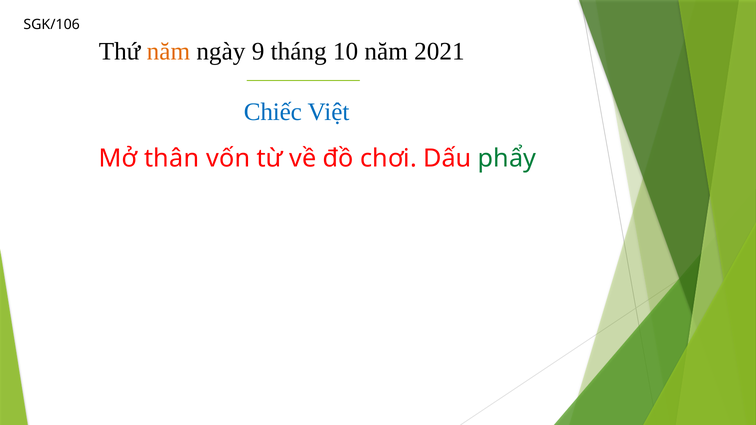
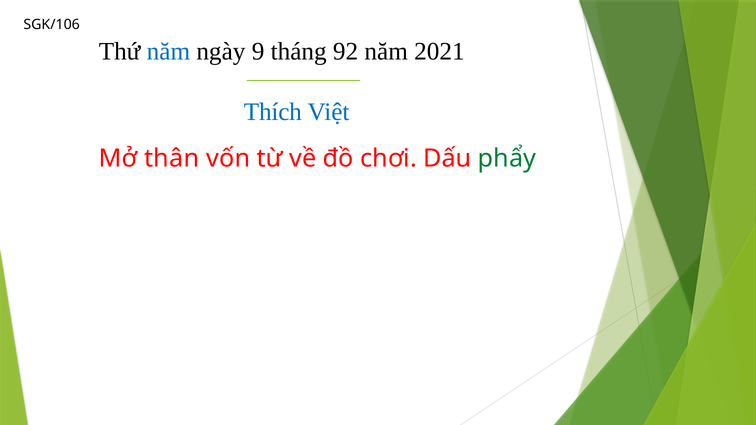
năm colour: orange -> blue (168, 52)
10: 10 -> 92 (346, 52)
Chiếc: Chiếc -> Thích (273, 112)
